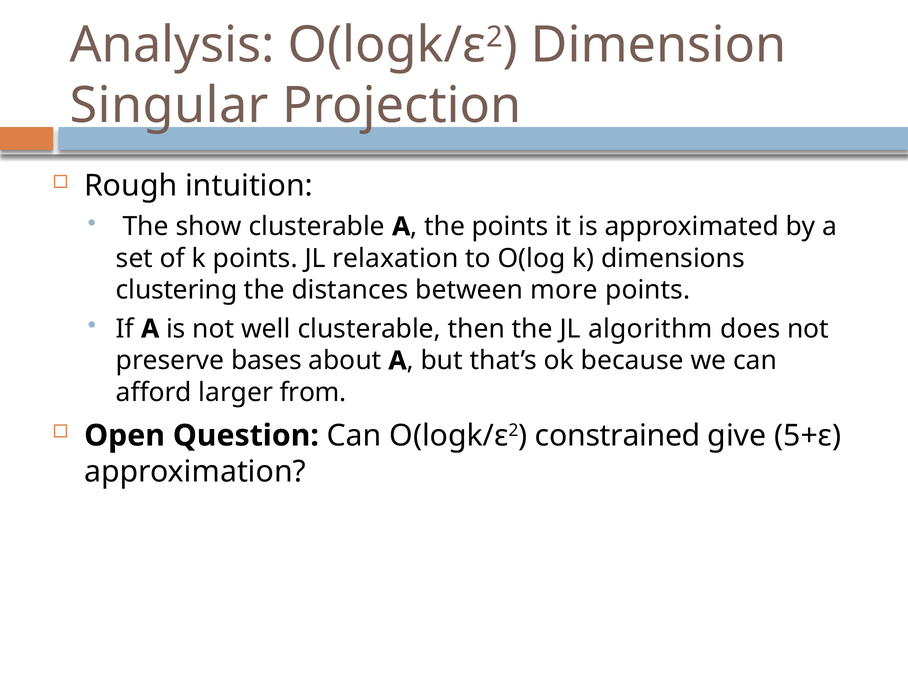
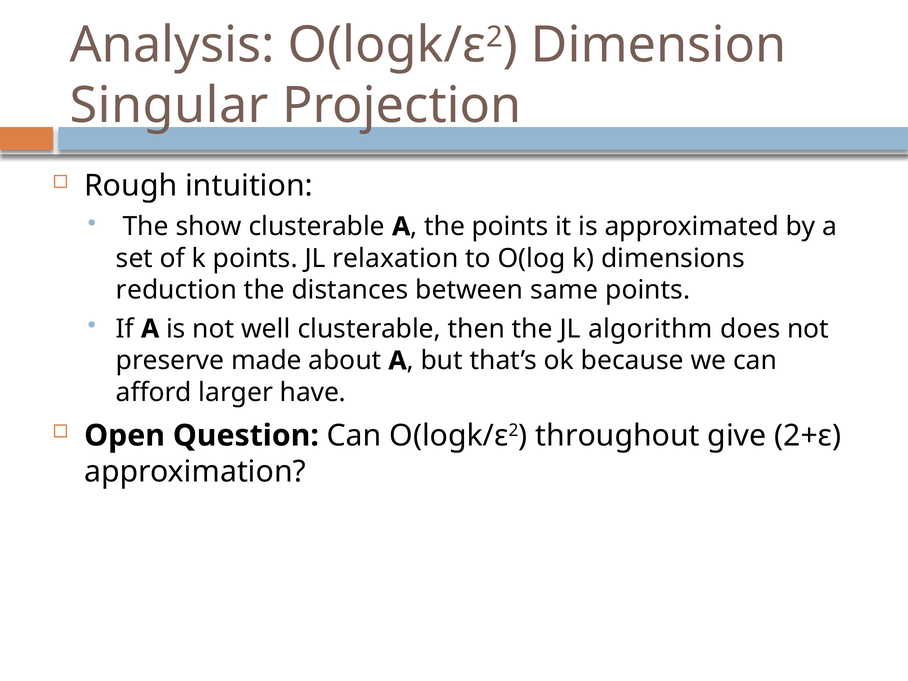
clustering: clustering -> reduction (176, 290)
more: more -> same (564, 290)
bases: bases -> made (266, 361)
from: from -> have (313, 392)
constrained: constrained -> throughout (618, 436)
5+ε: 5+ε -> 2+ε (808, 436)
